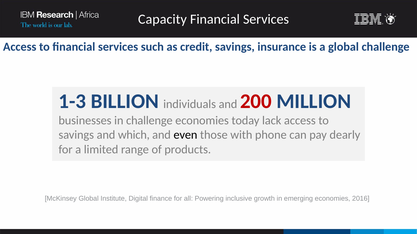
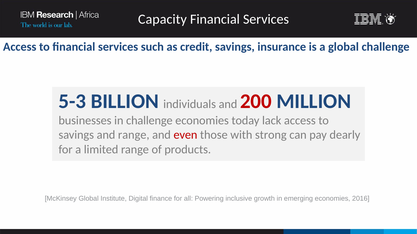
1-3: 1-3 -> 5-3 (72, 101)
and which: which -> range (134, 135)
even colour: black -> red (185, 135)
phone: phone -> strong (271, 135)
